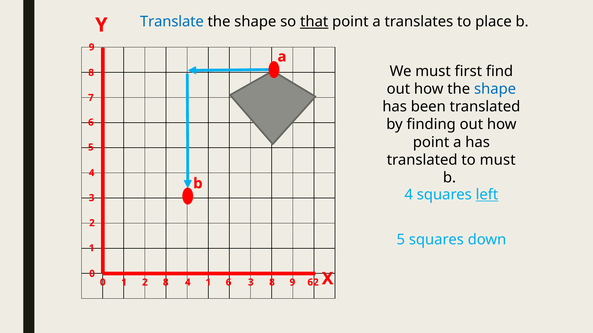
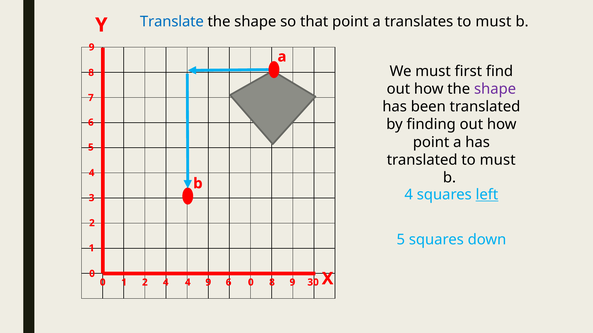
that underline: present -> none (314, 22)
translates to place: place -> must (493, 22)
shape colour: blue -> purple (495, 89)
2 8: 8 -> 4 (166, 283)
4 1: 1 -> 9 (208, 283)
6 3: 3 -> 0 (251, 283)
62: 62 -> 30 (313, 283)
